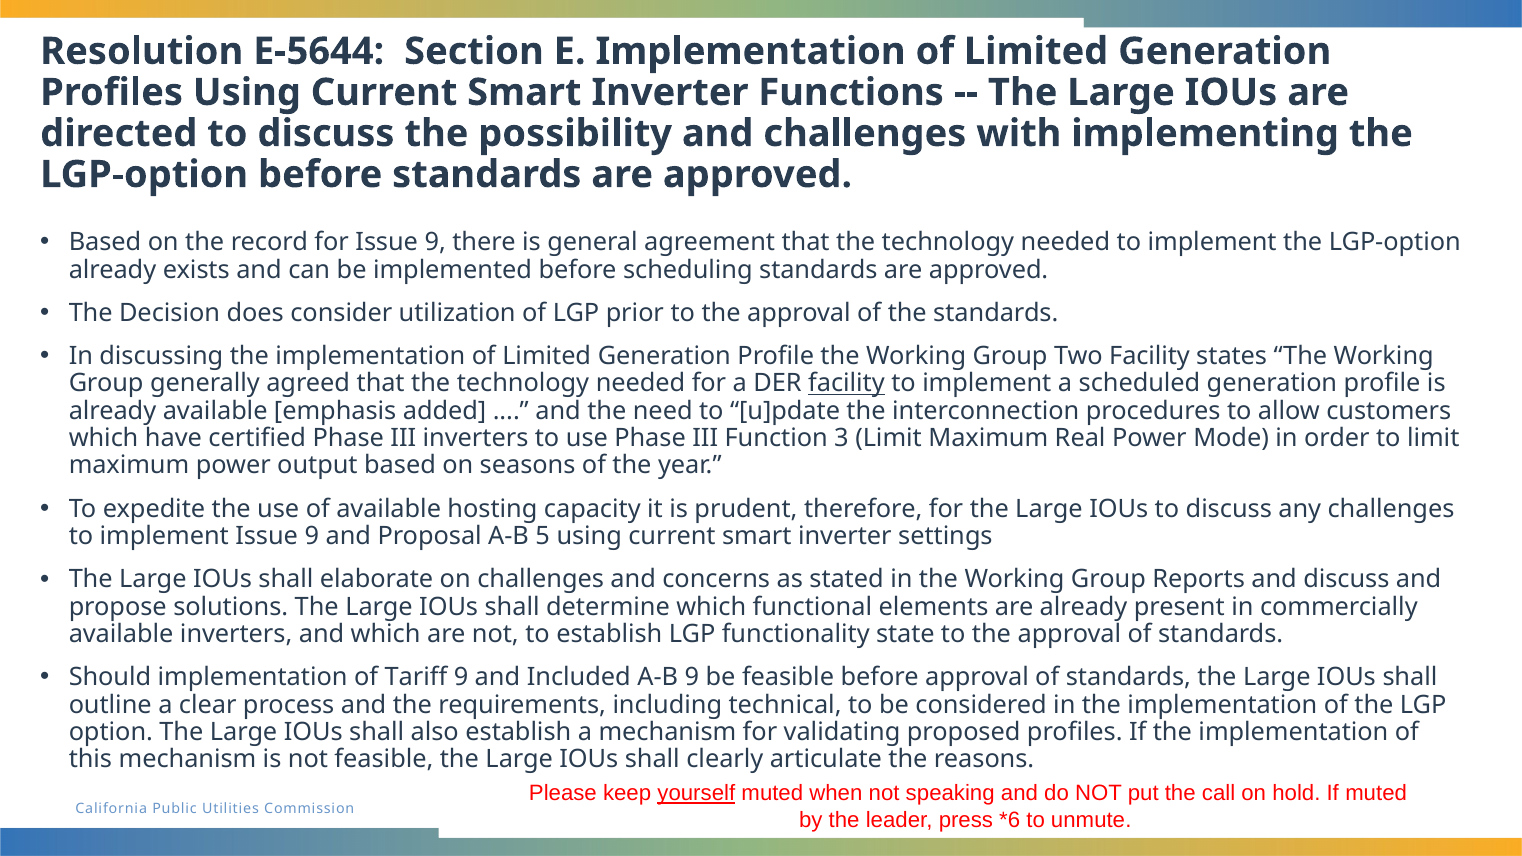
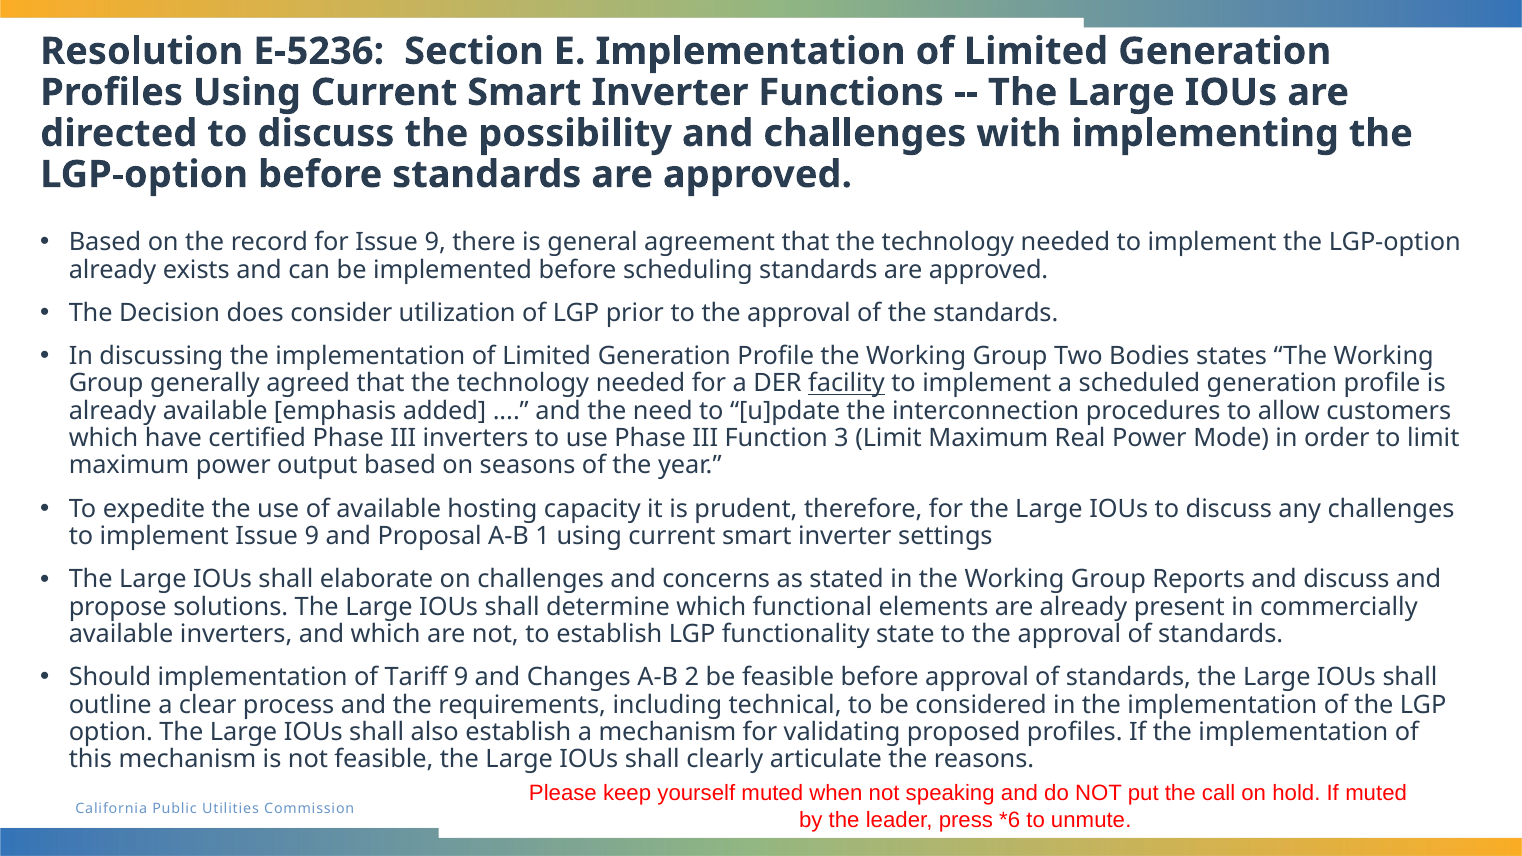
E-5644: E-5644 -> E-5236 (319, 51)
Two Facility: Facility -> Bodies (1149, 356)
5: 5 -> 1 (543, 536)
Included: Included -> Changes (579, 677)
A-B 9: 9 -> 2 (692, 677)
yourself underline: present -> none (696, 794)
